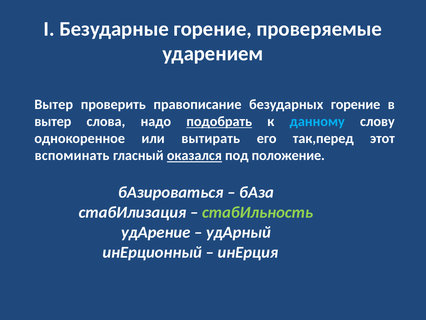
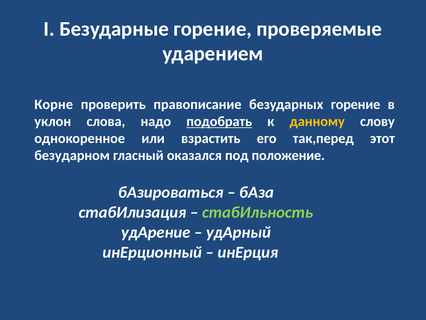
Вытер: Вытер -> Корне (54, 104)
вытер: вытер -> уклон (53, 121)
данному colour: light blue -> yellow (317, 121)
вытирать: вытирать -> взрастить (211, 138)
вспоминать: вспоминать -> безударном (72, 155)
оказался underline: present -> none (194, 155)
